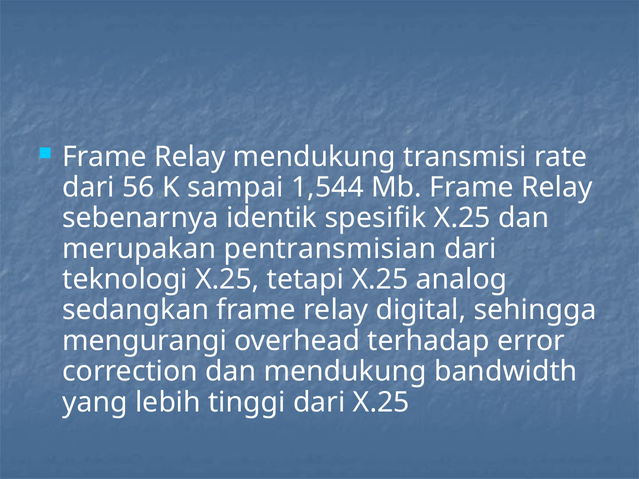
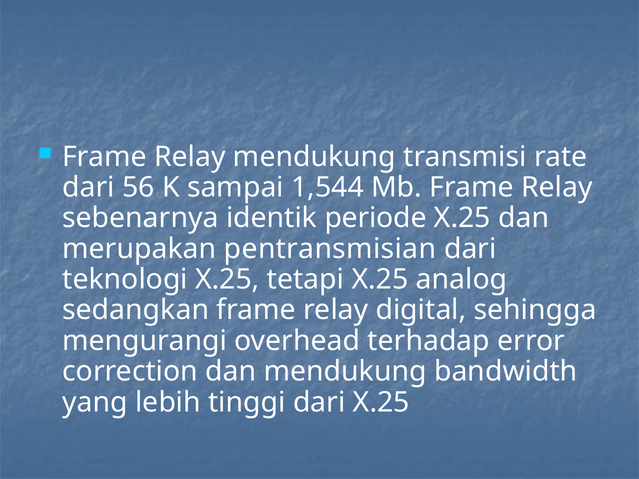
spesifik: spesifik -> periode (376, 218)
